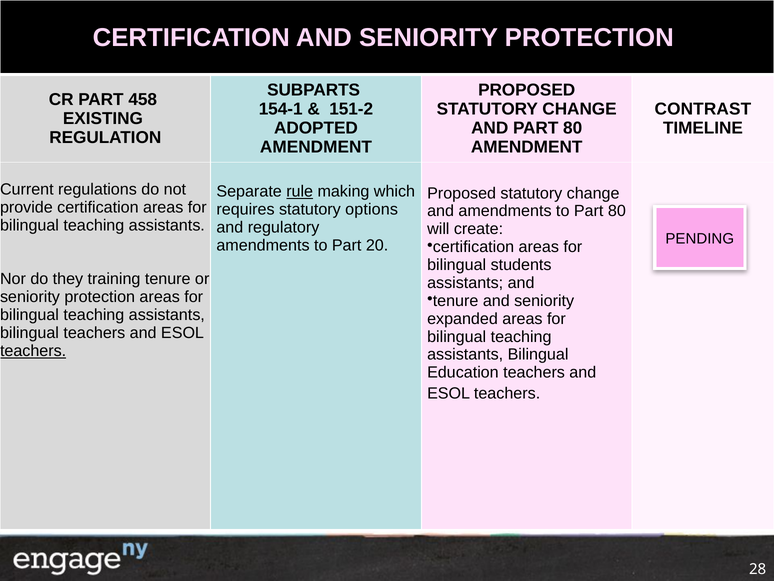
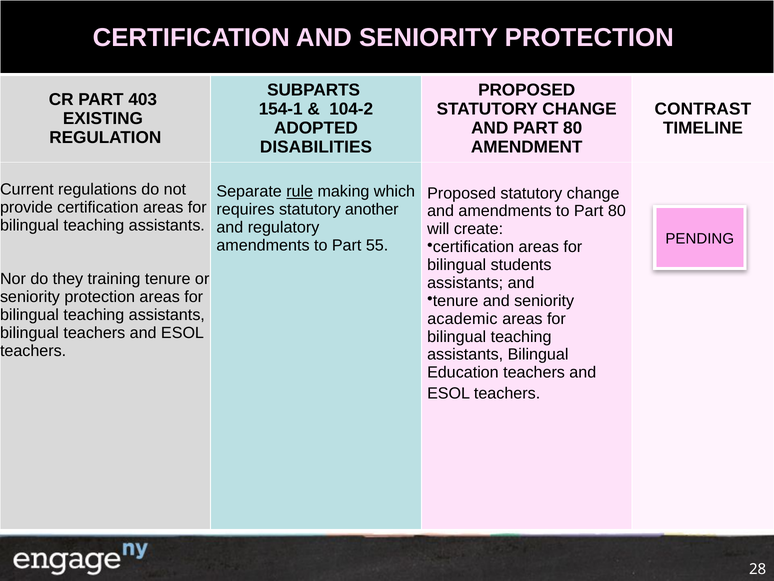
458: 458 -> 403 (143, 99)
151-2: 151-2 -> 104-2 (351, 109)
AMENDMENT: AMENDMENT -> DISABILITIES (316, 147)
options: options -> another (372, 209)
20: 20 -> 55 (377, 245)
expanded: expanded -> academic (462, 318)
teachers underline: present -> none (33, 351)
